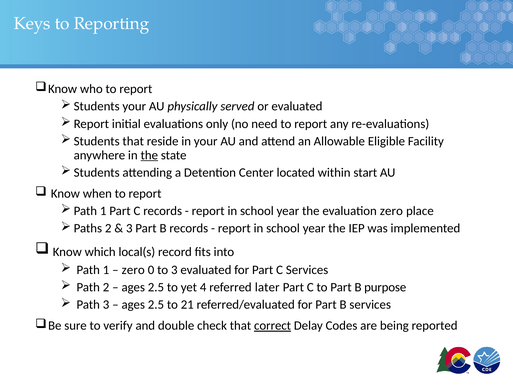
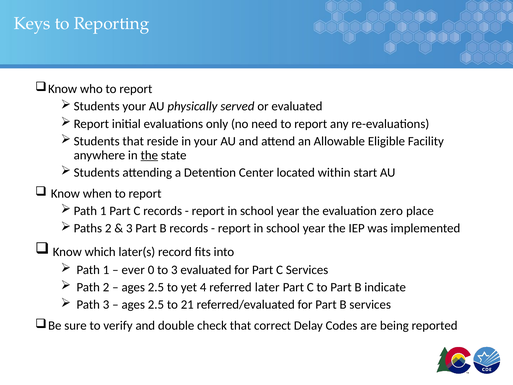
local(s: local(s -> later(s (137, 252)
zero: zero -> ever (133, 270)
purpose: purpose -> indicate (385, 287)
correct underline: present -> none (273, 325)
